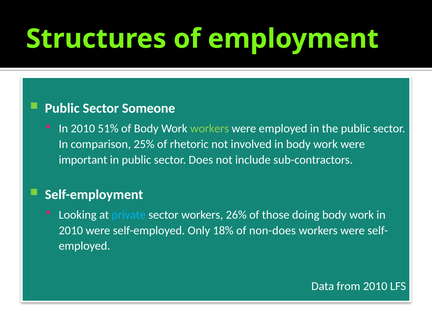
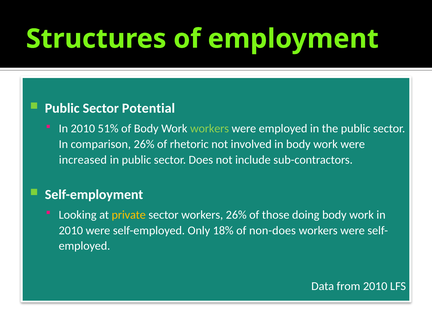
Someone: Someone -> Potential (148, 108)
comparison 25%: 25% -> 26% (144, 144)
important: important -> increased (83, 160)
private colour: light blue -> yellow (129, 215)
